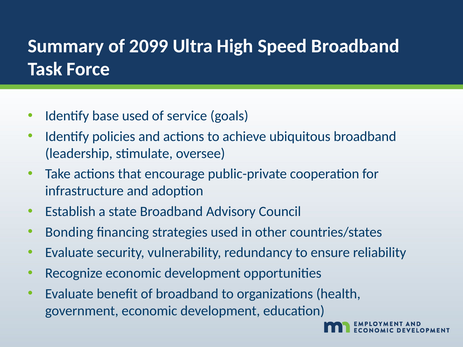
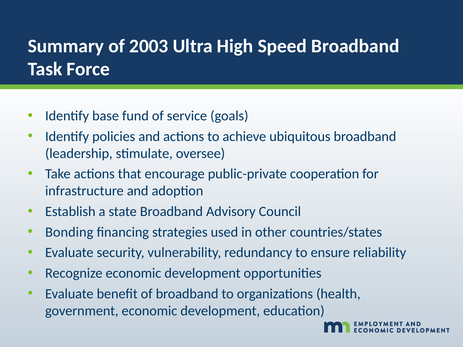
2099: 2099 -> 2003 (149, 46)
base used: used -> fund (135, 116)
